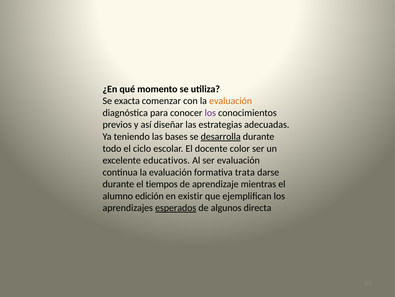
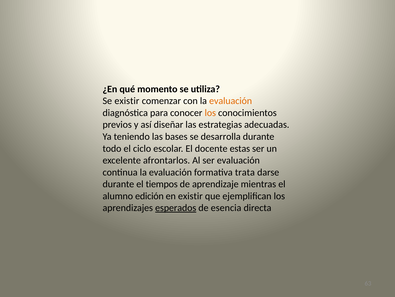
Se exacta: exacta -> existir (127, 101)
los colour: purple -> orange (210, 113)
desarrolla underline: present -> none (221, 136)
color: color -> estas (240, 148)
educativos: educativos -> afrontarlos (167, 160)
algunos: algunos -> esencia (226, 207)
